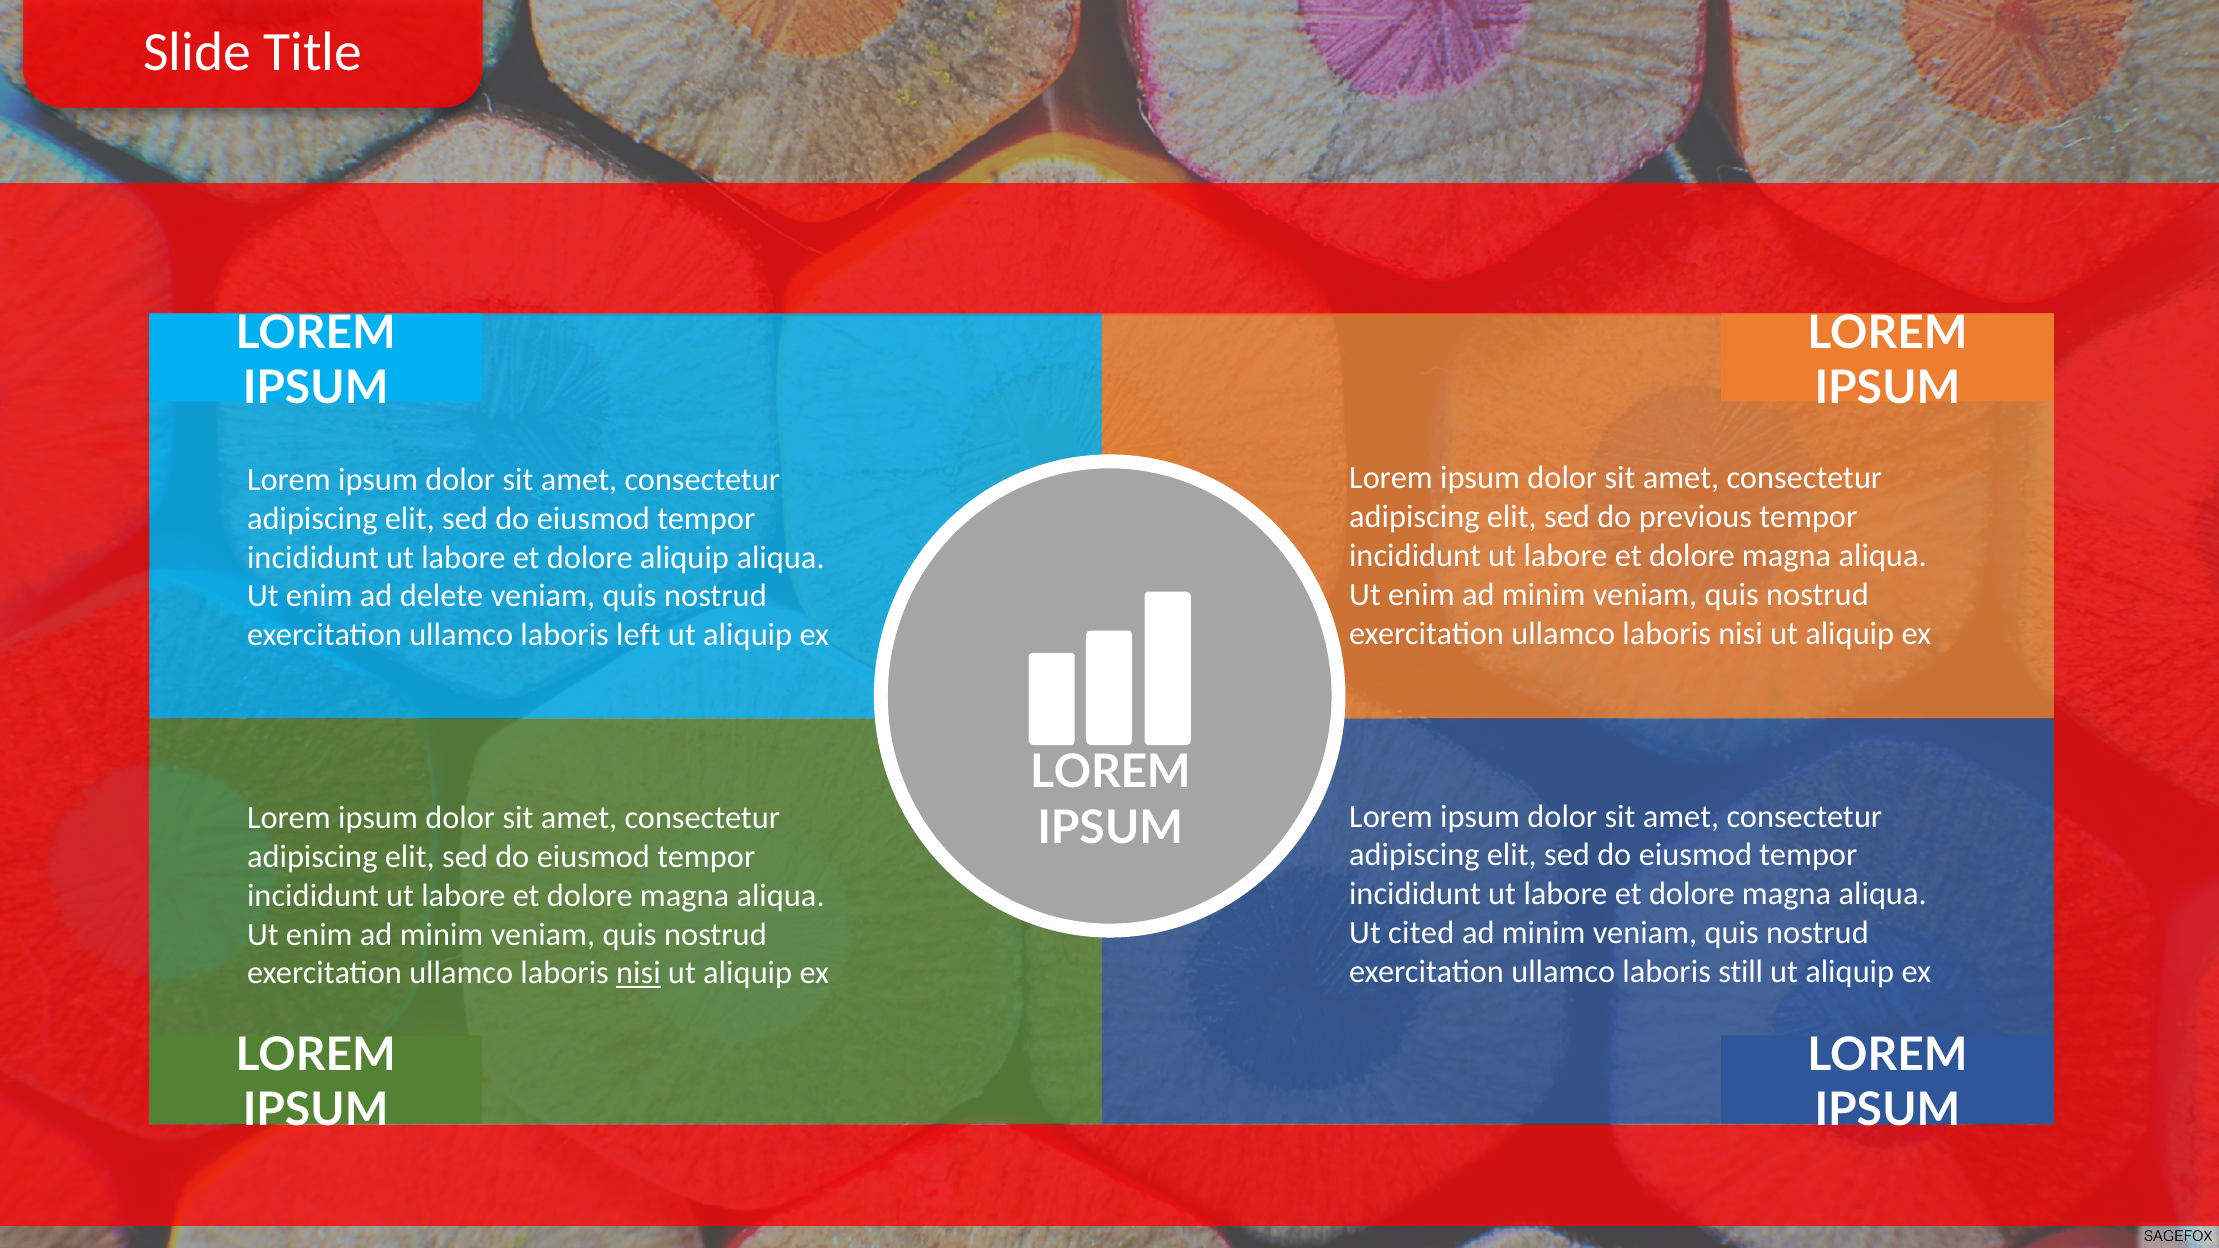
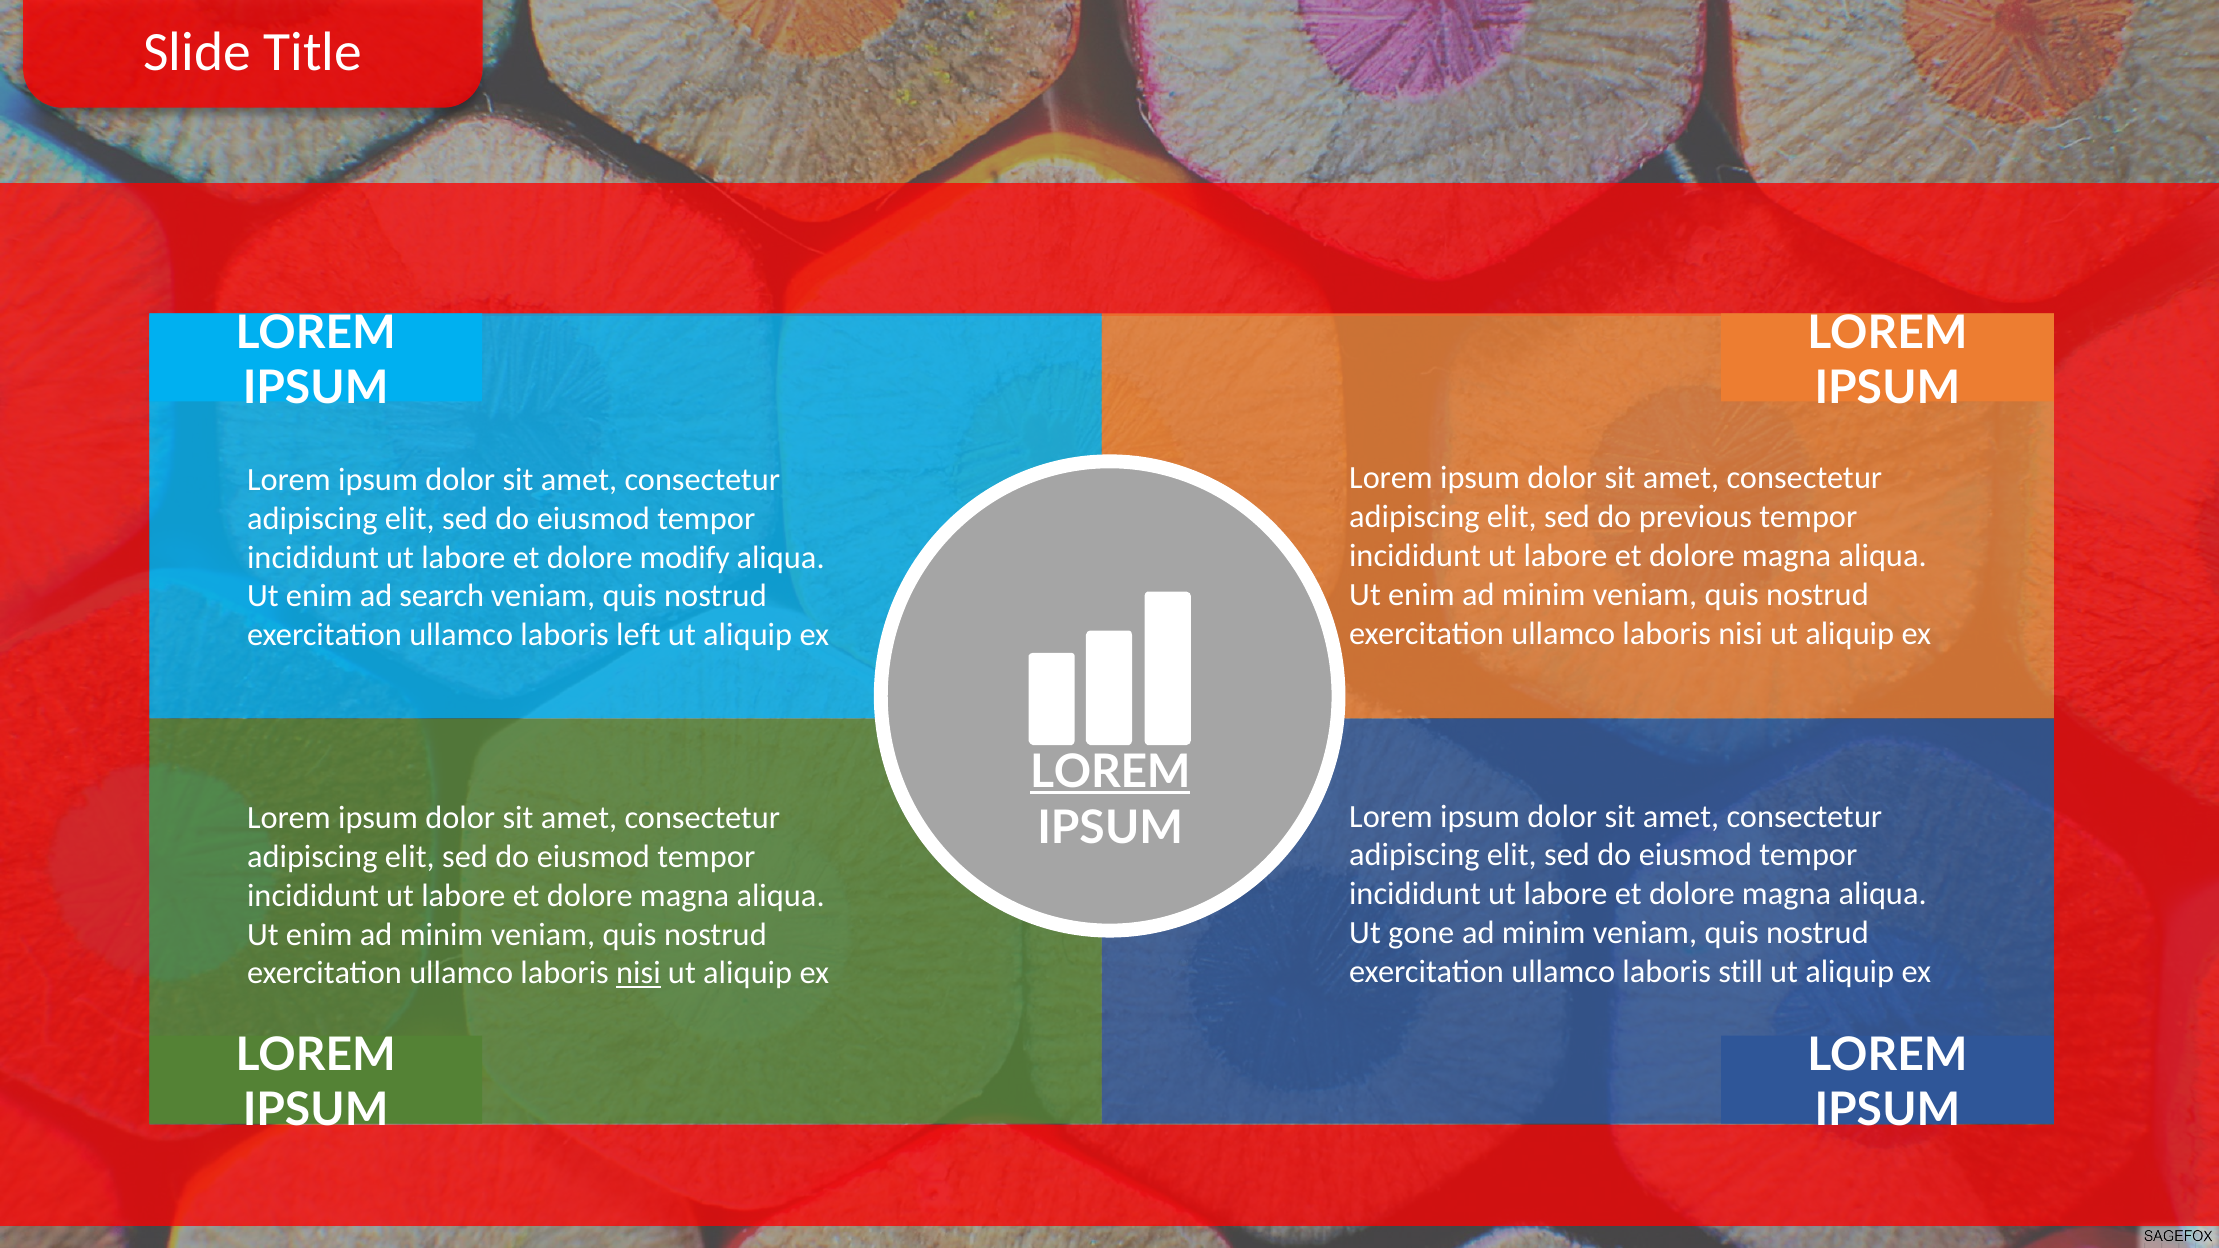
dolore aliquip: aliquip -> modify (685, 557)
delete: delete -> search (442, 596)
LOREM underline: none -> present (1110, 773)
cited: cited -> gone (1421, 933)
